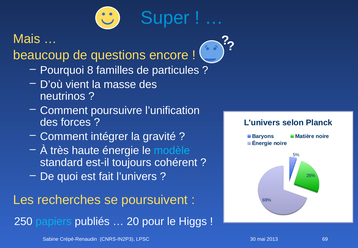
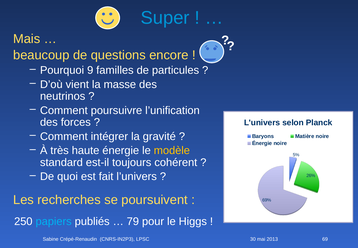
8: 8 -> 9 (90, 70)
modèle colour: light blue -> yellow (172, 150)
20: 20 -> 79 (133, 221)
